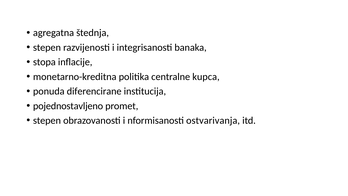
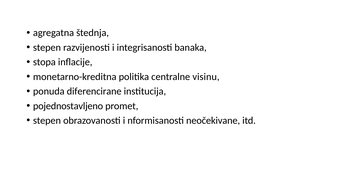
kupca: kupca -> visinu (206, 77)
ostvarivanja: ostvarivanja -> neočekivane (213, 120)
